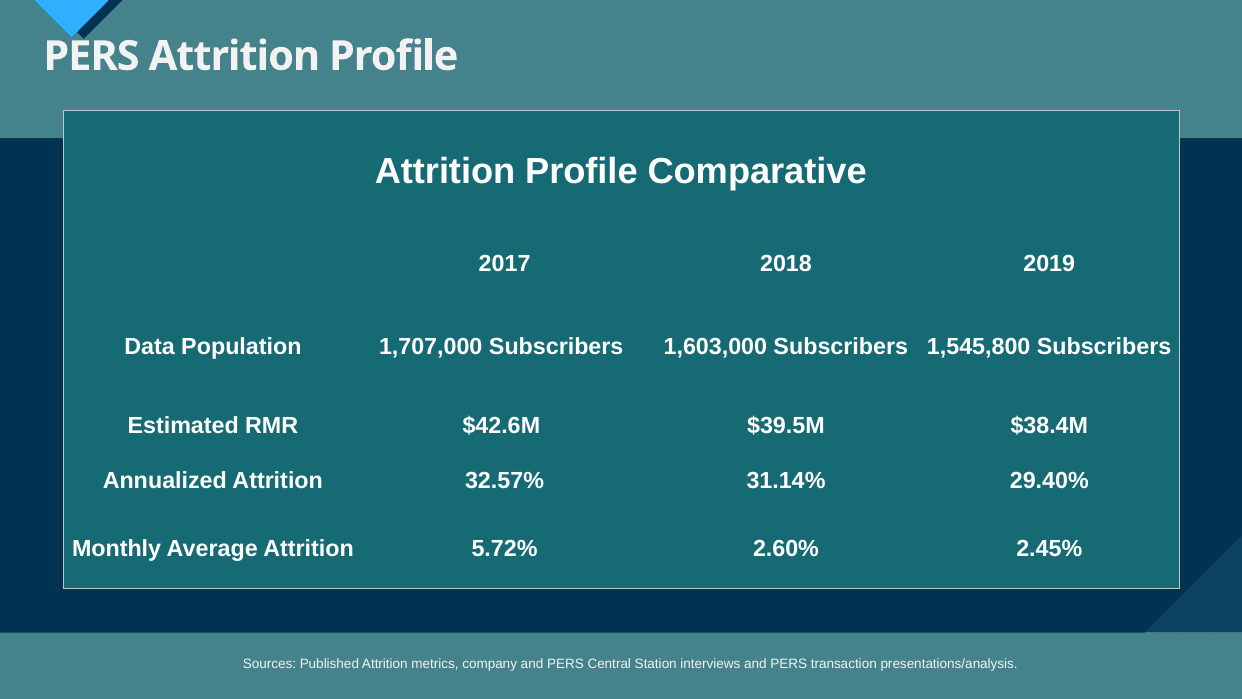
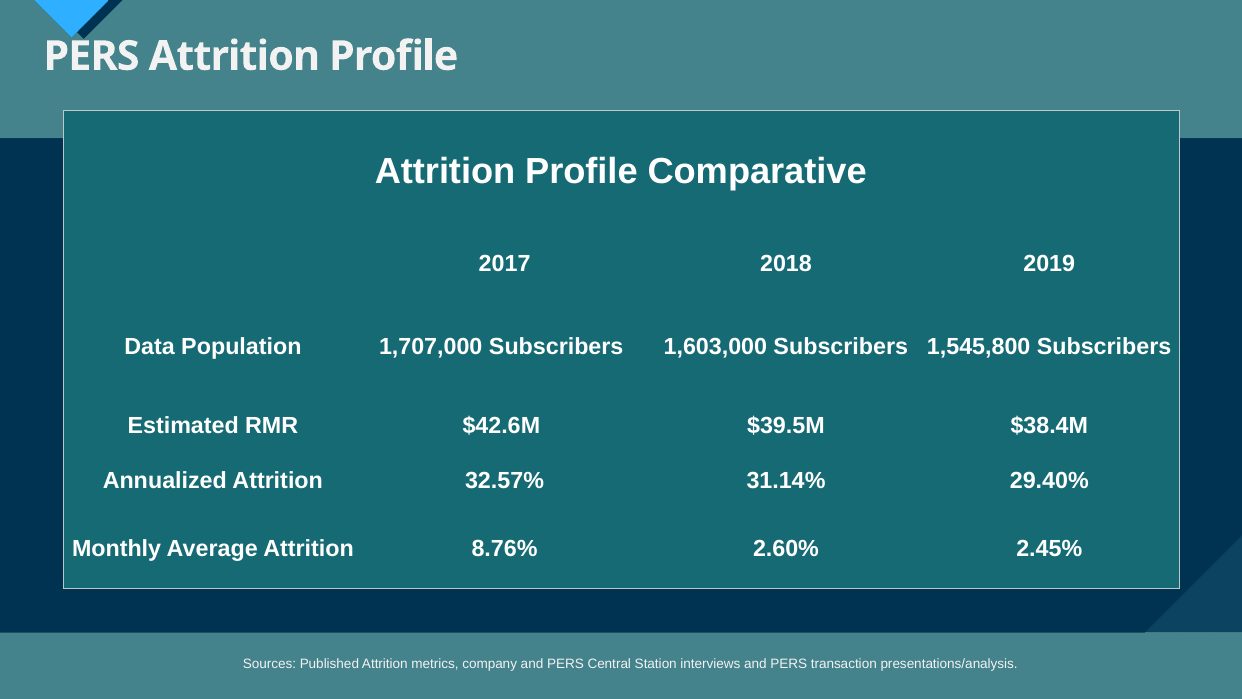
5.72%: 5.72% -> 8.76% (505, 549)
